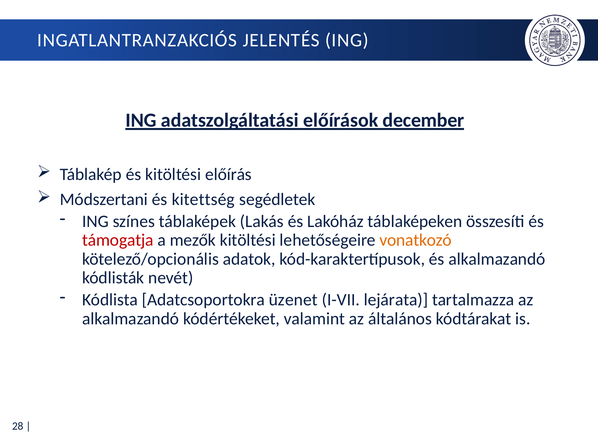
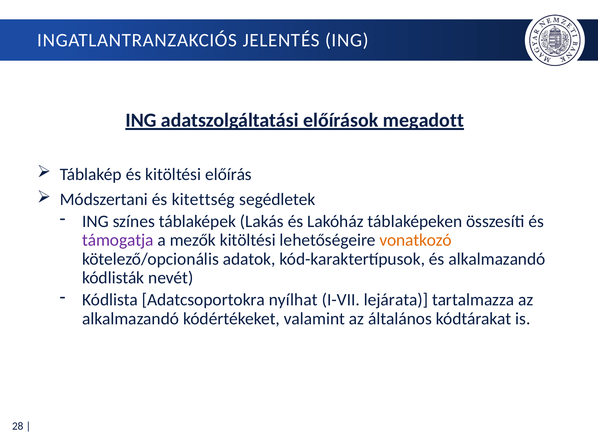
december: december -> megadott (423, 120)
támogatja colour: red -> purple (118, 241)
üzenet: üzenet -> nyílhat (293, 300)
